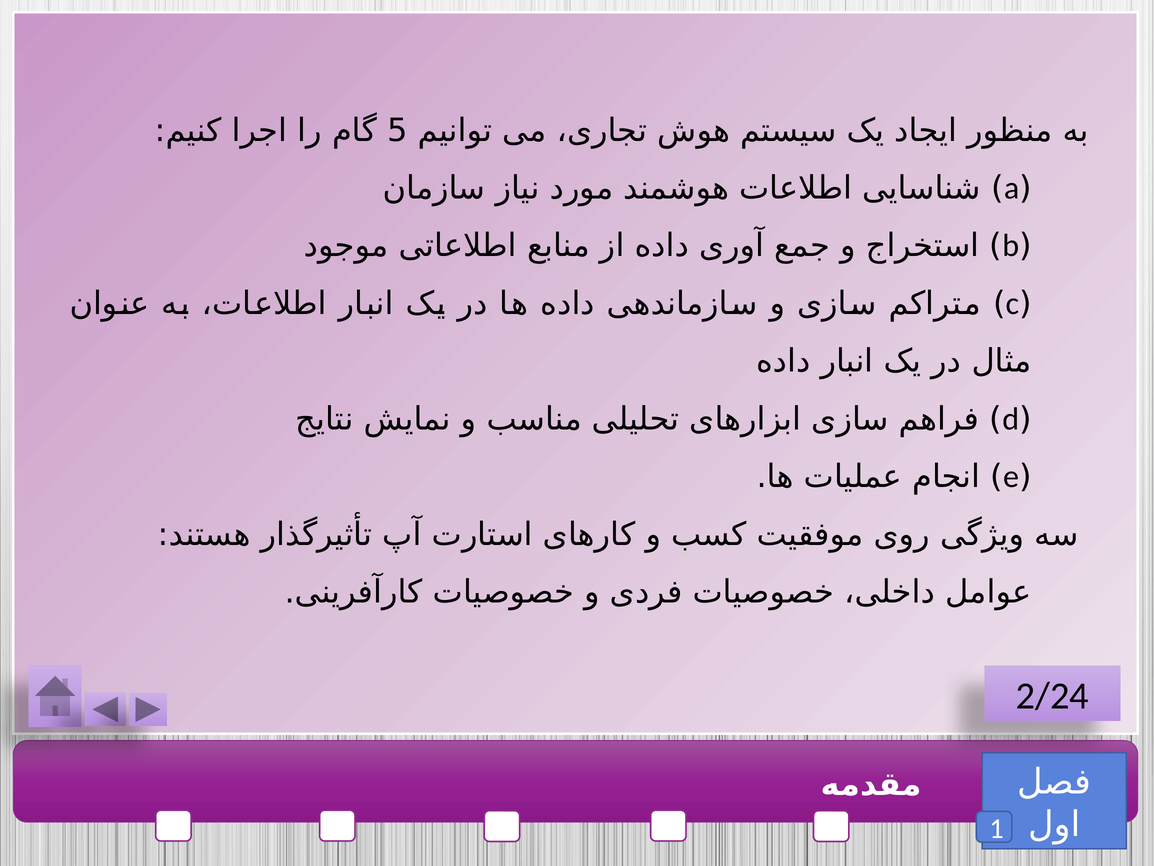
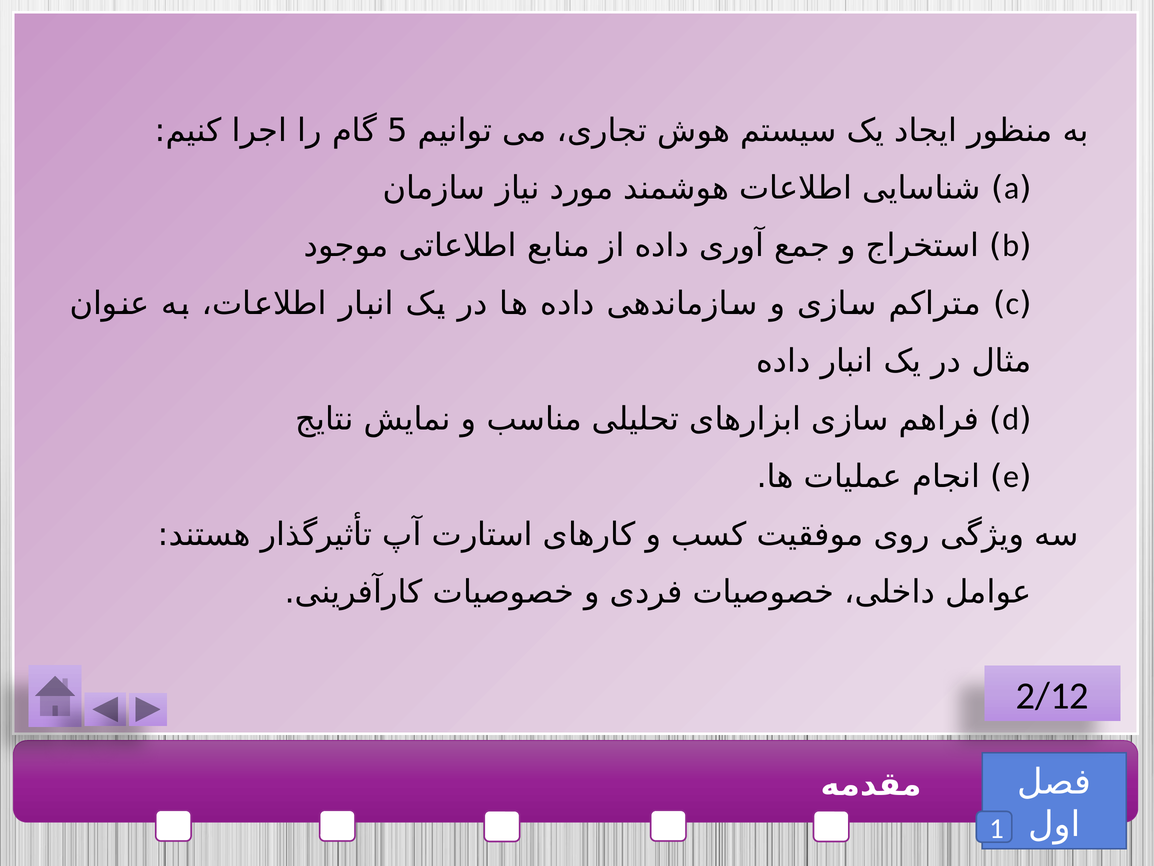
2/24: 2/24 -> 2/12 (1052, 696)
